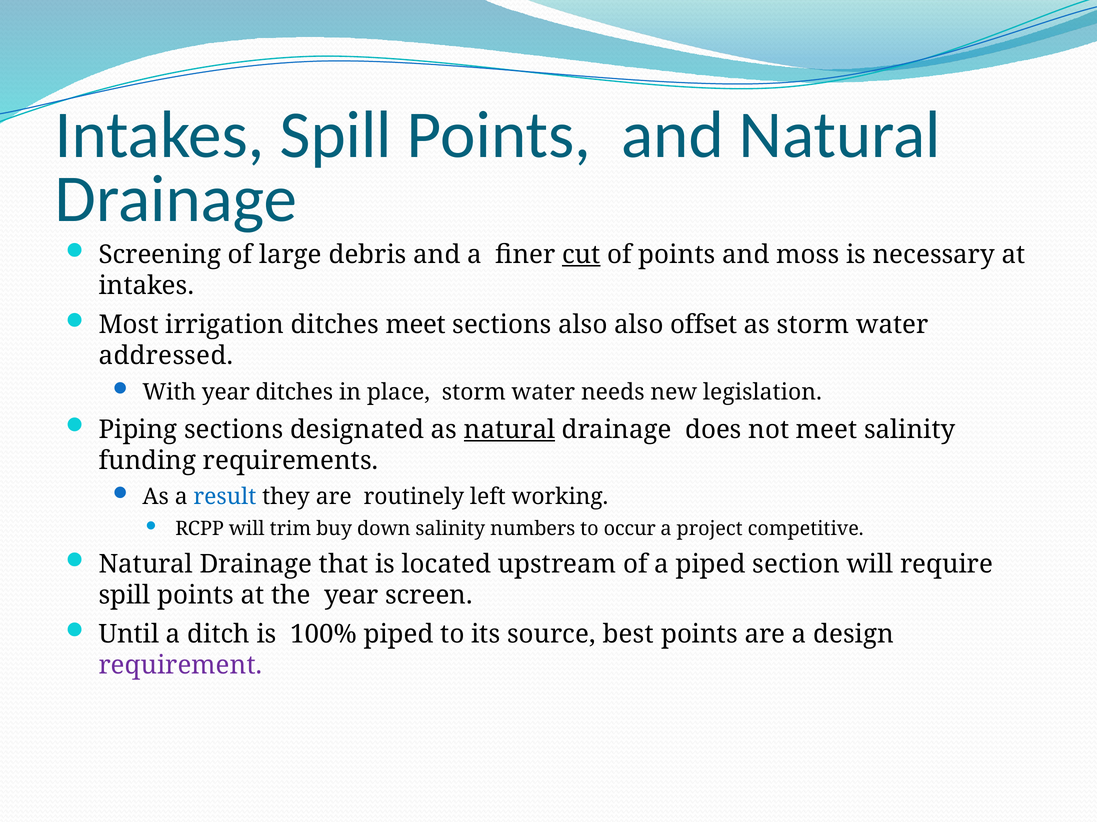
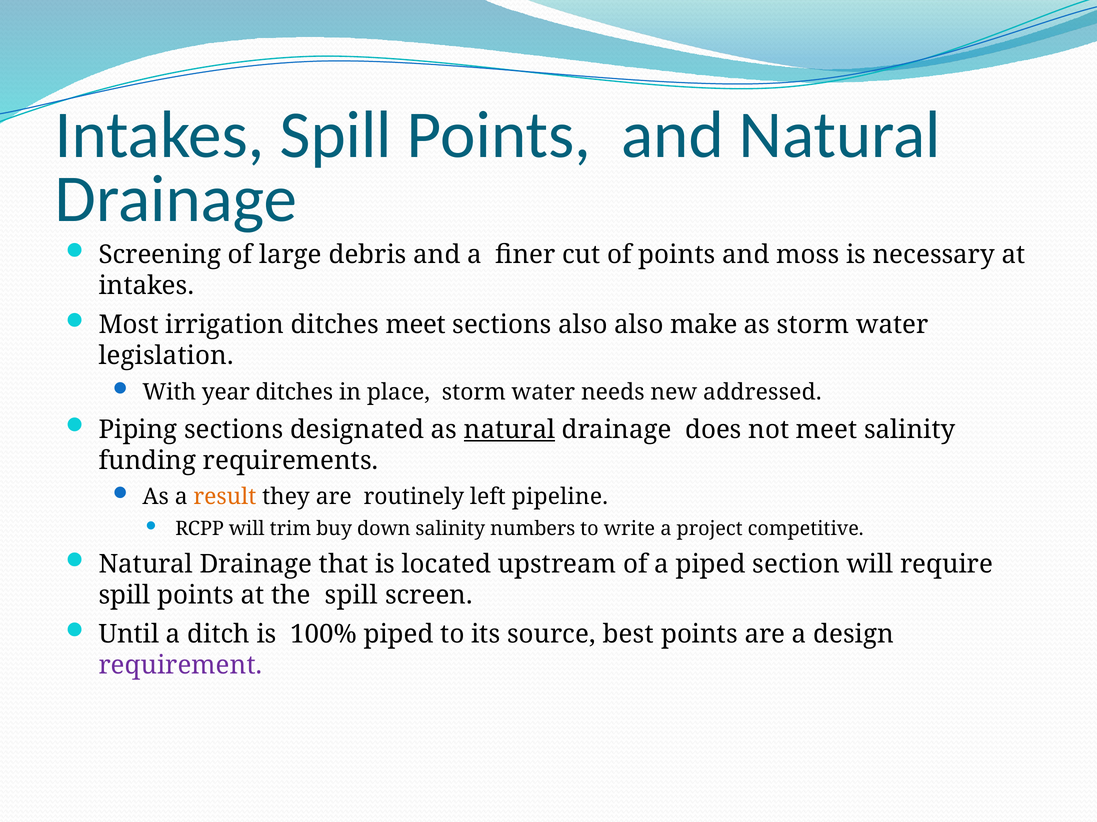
cut underline: present -> none (581, 255)
offset: offset -> make (704, 325)
addressed: addressed -> legislation (166, 356)
legislation: legislation -> addressed (762, 392)
result colour: blue -> orange (225, 497)
working: working -> pipeline (560, 497)
occur: occur -> write (629, 529)
the year: year -> spill (351, 596)
